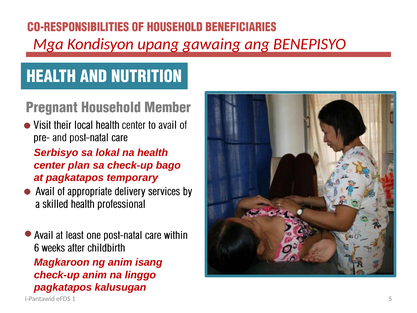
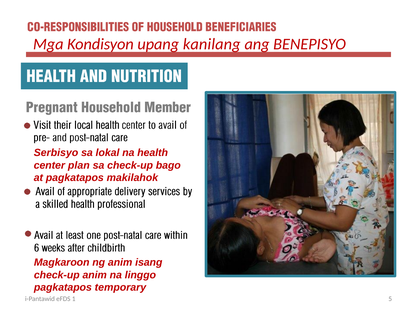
gawaing: gawaing -> kanilang (212, 44)
temporary: temporary -> makilahok (132, 178)
kalusugan: kalusugan -> temporary (120, 287)
